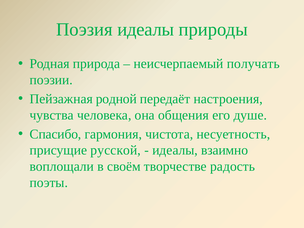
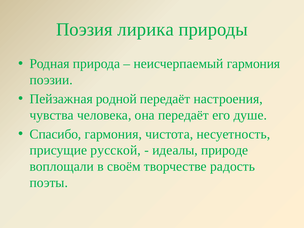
Поэзия идеалы: идеалы -> лирика (146, 29)
неисчерпаемый получать: получать -> гармония (253, 64)
она общения: общения -> передаёт (183, 115)
взаимно: взаимно -> природе (225, 150)
